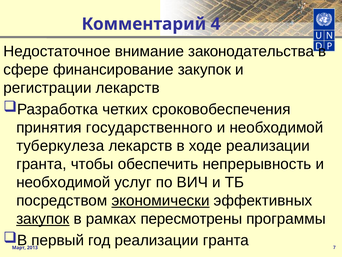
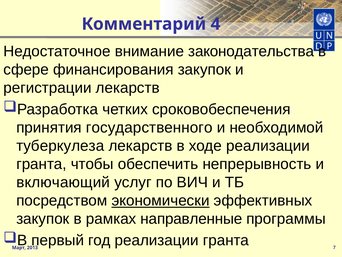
финансирование: финансирование -> финансирования (113, 70)
необходимой: необходимой -> включающий (63, 182)
закупок underline: present -> none (43, 219)
пересмотрены: пересмотрены -> направленные (191, 219)
